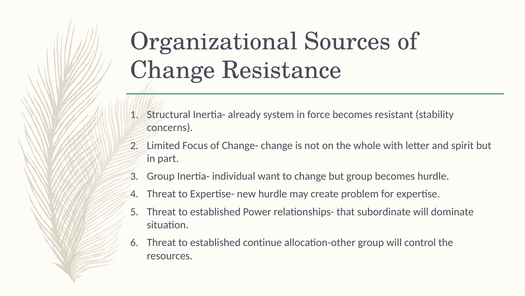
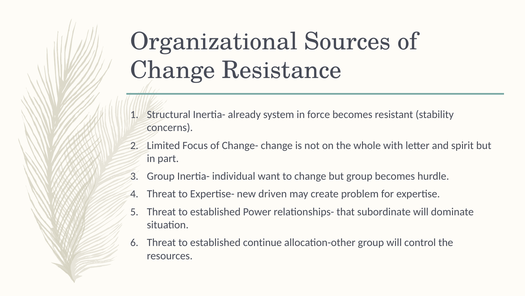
new hurdle: hurdle -> driven (273, 194)
